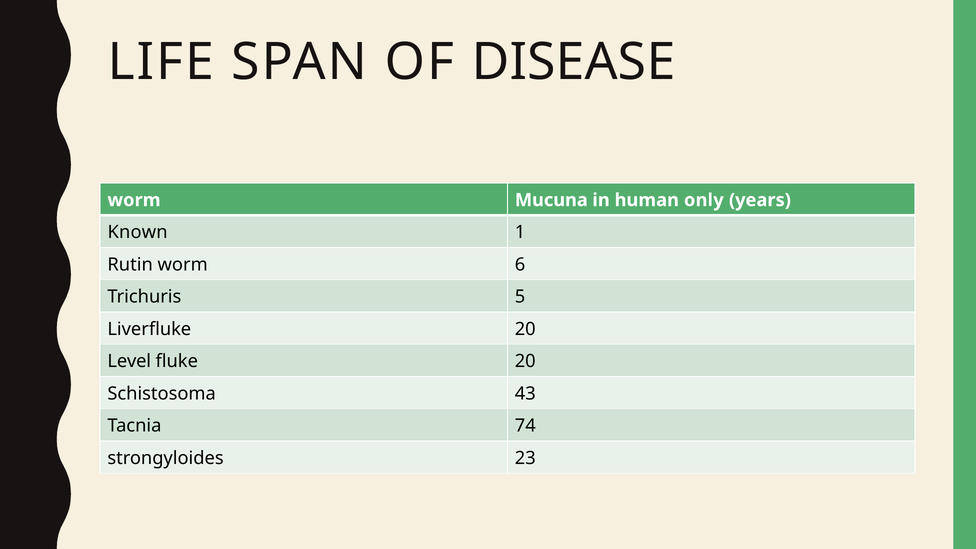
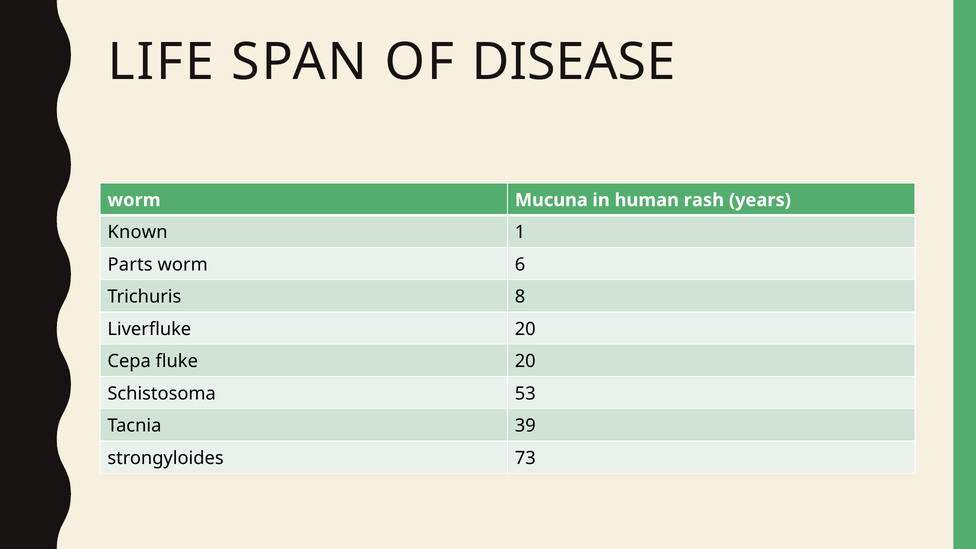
only: only -> rash (704, 200)
Rutin: Rutin -> Parts (130, 265)
5: 5 -> 8 (520, 297)
Level: Level -> Cepa (129, 361)
43: 43 -> 53 (525, 394)
74: 74 -> 39 (525, 426)
23: 23 -> 73 (525, 458)
